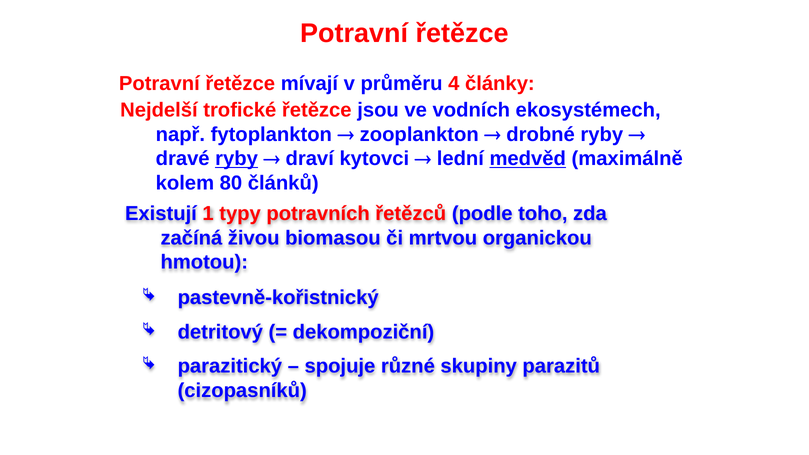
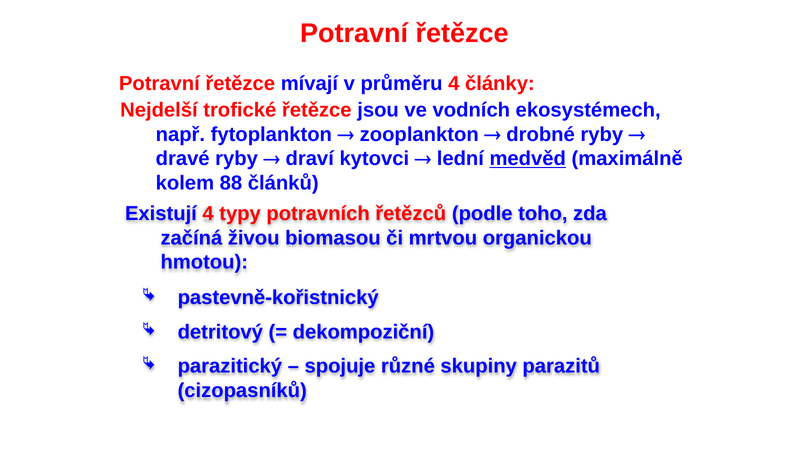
ryby underline: present -> none (237, 159)
80: 80 -> 88 (231, 183)
Existují 1: 1 -> 4 (208, 214)
